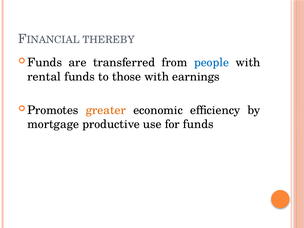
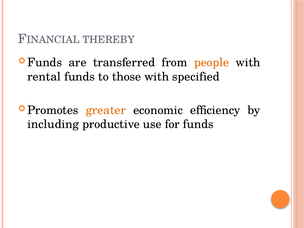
people colour: blue -> orange (212, 63)
earnings: earnings -> specified (196, 77)
mortgage: mortgage -> including (53, 124)
